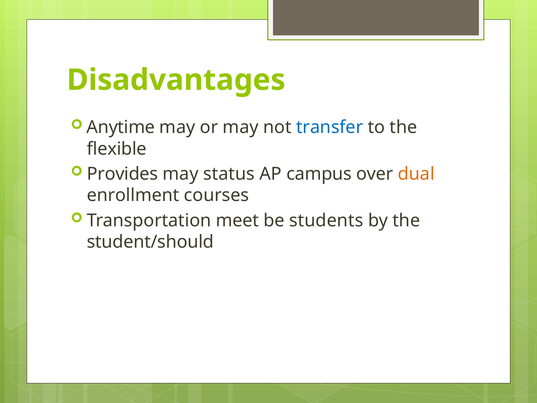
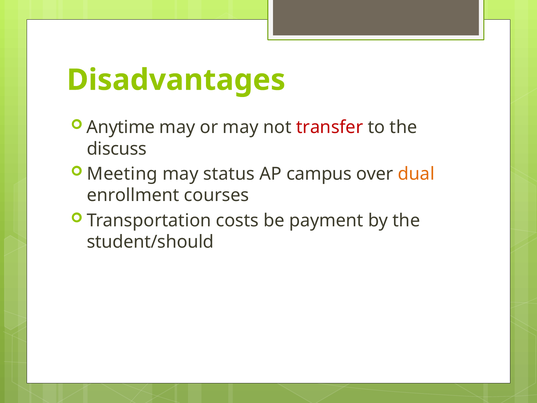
transfer colour: blue -> red (330, 127)
flexible: flexible -> discuss (117, 149)
Provides: Provides -> Meeting (122, 174)
meet: meet -> costs (237, 220)
students: students -> payment (326, 220)
